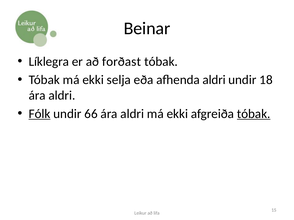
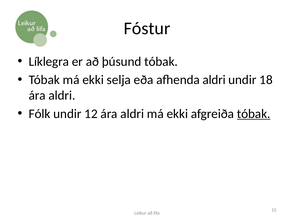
Beinar: Beinar -> Fóstur (147, 28)
forðast: forðast -> þúsund (122, 62)
Fólk underline: present -> none (40, 114)
66: 66 -> 12 (91, 114)
